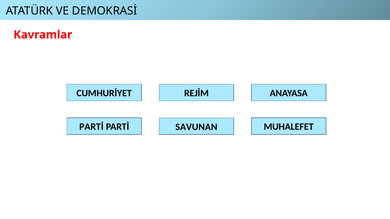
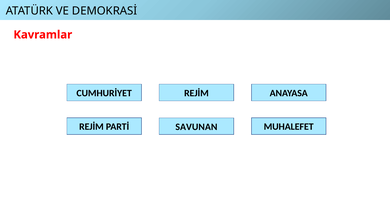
PARTİ: PARTİ -> REJİM (91, 127)
